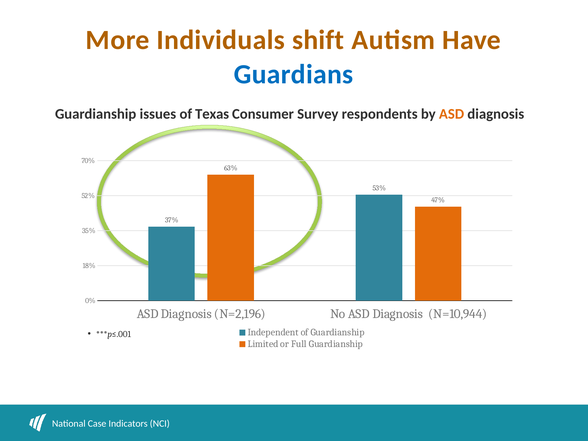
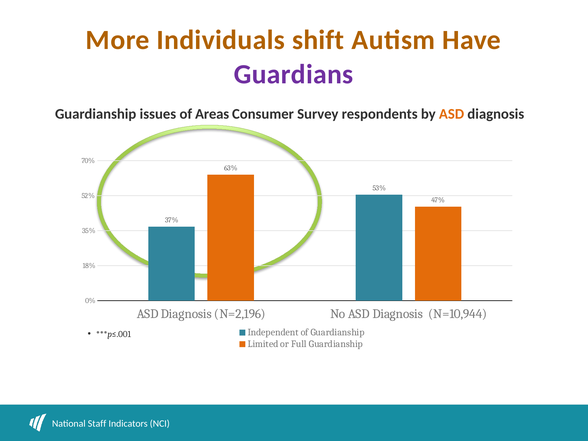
Guardians colour: blue -> purple (294, 74)
Texas: Texas -> Areas (212, 114)
Case: Case -> Staff (97, 423)
